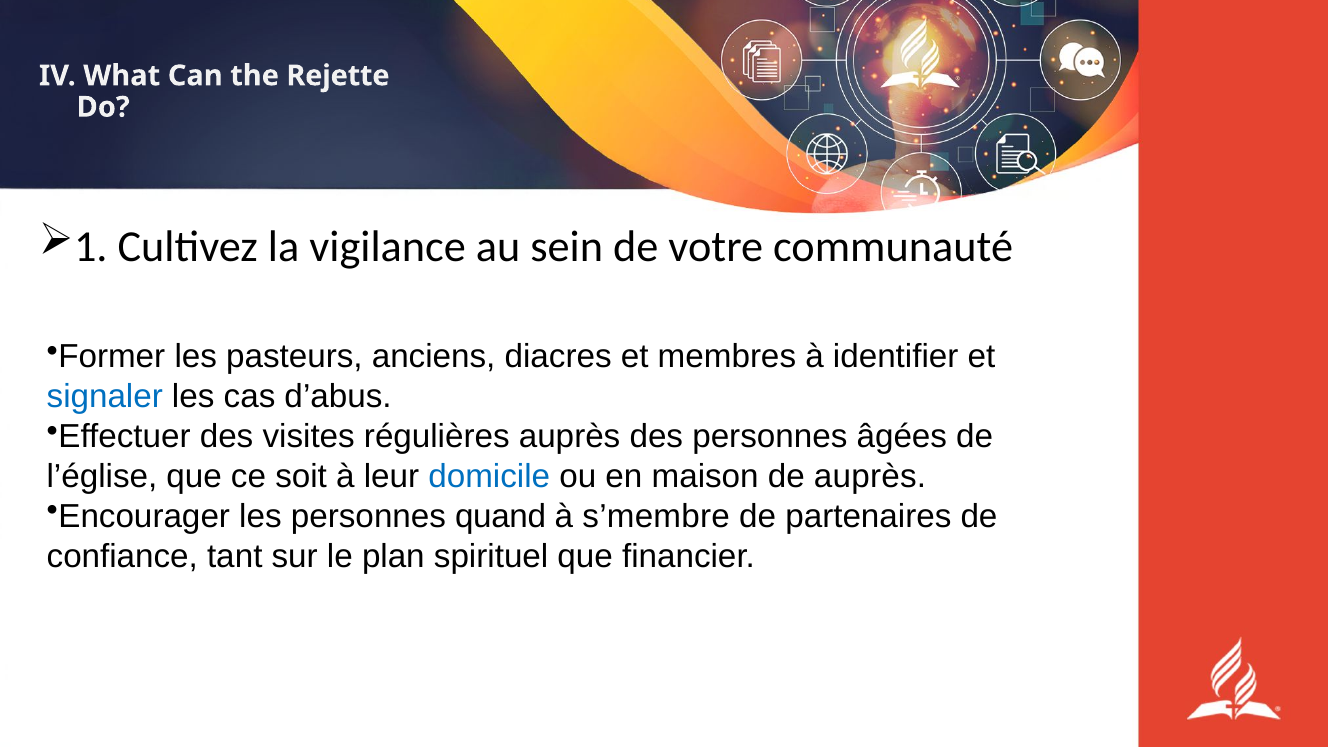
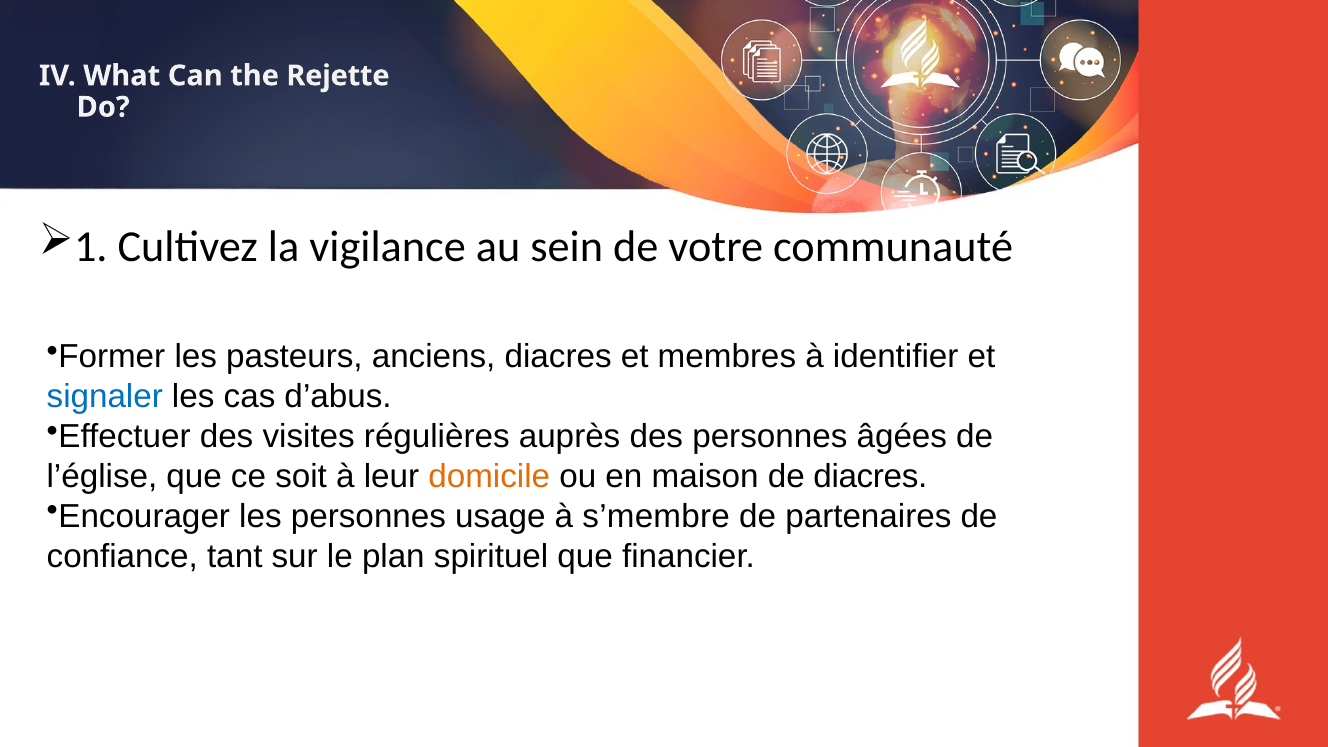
domicile colour: blue -> orange (489, 476)
de auprès: auprès -> diacres (870, 476)
quand: quand -> usage (500, 516)
